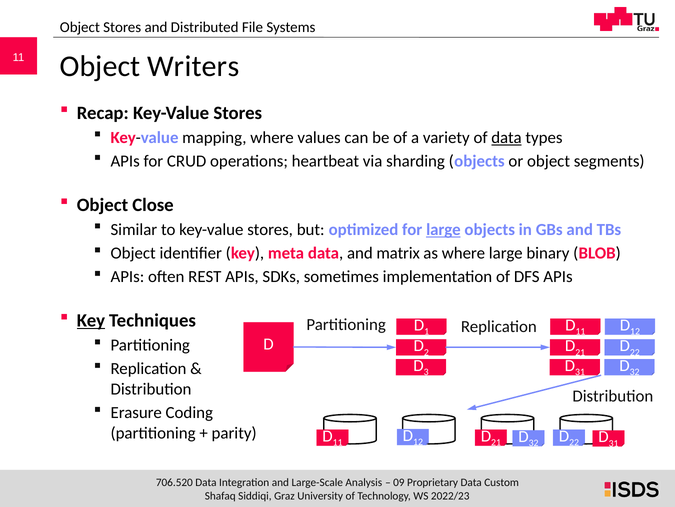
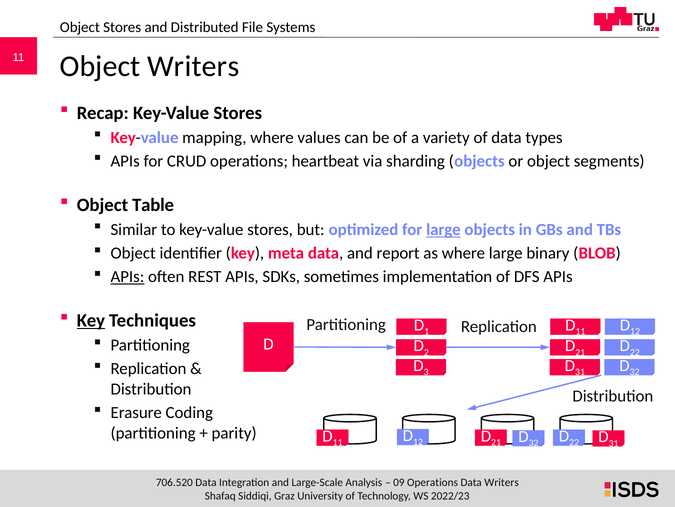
data underline: present -> none (506, 137)
Close: Close -> Table (153, 205)
matrix: matrix -> report (398, 253)
APIs underline: none -> present (127, 276)
Proprietary: Proprietary -> Operations (433, 482)
Data Custom: Custom -> Writers (502, 482)
